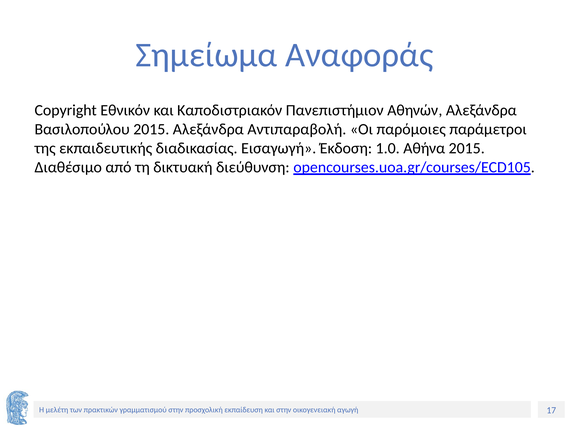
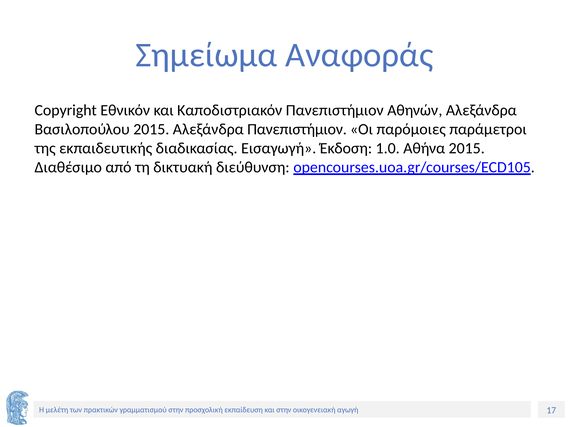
Αλεξάνδρα Αντιπαραβολή: Αντιπαραβολή -> Πανεπιστήμιον (297, 129)
